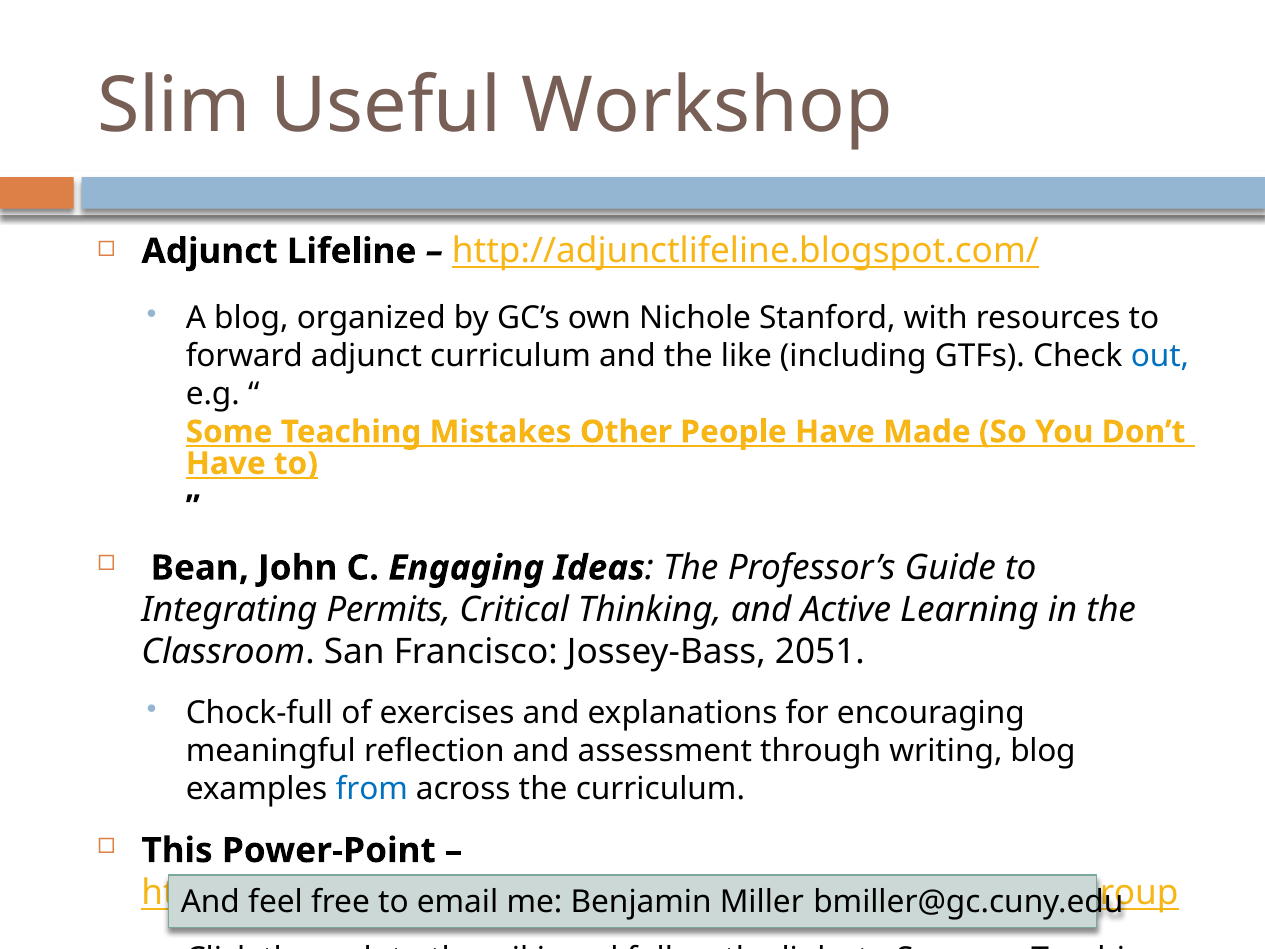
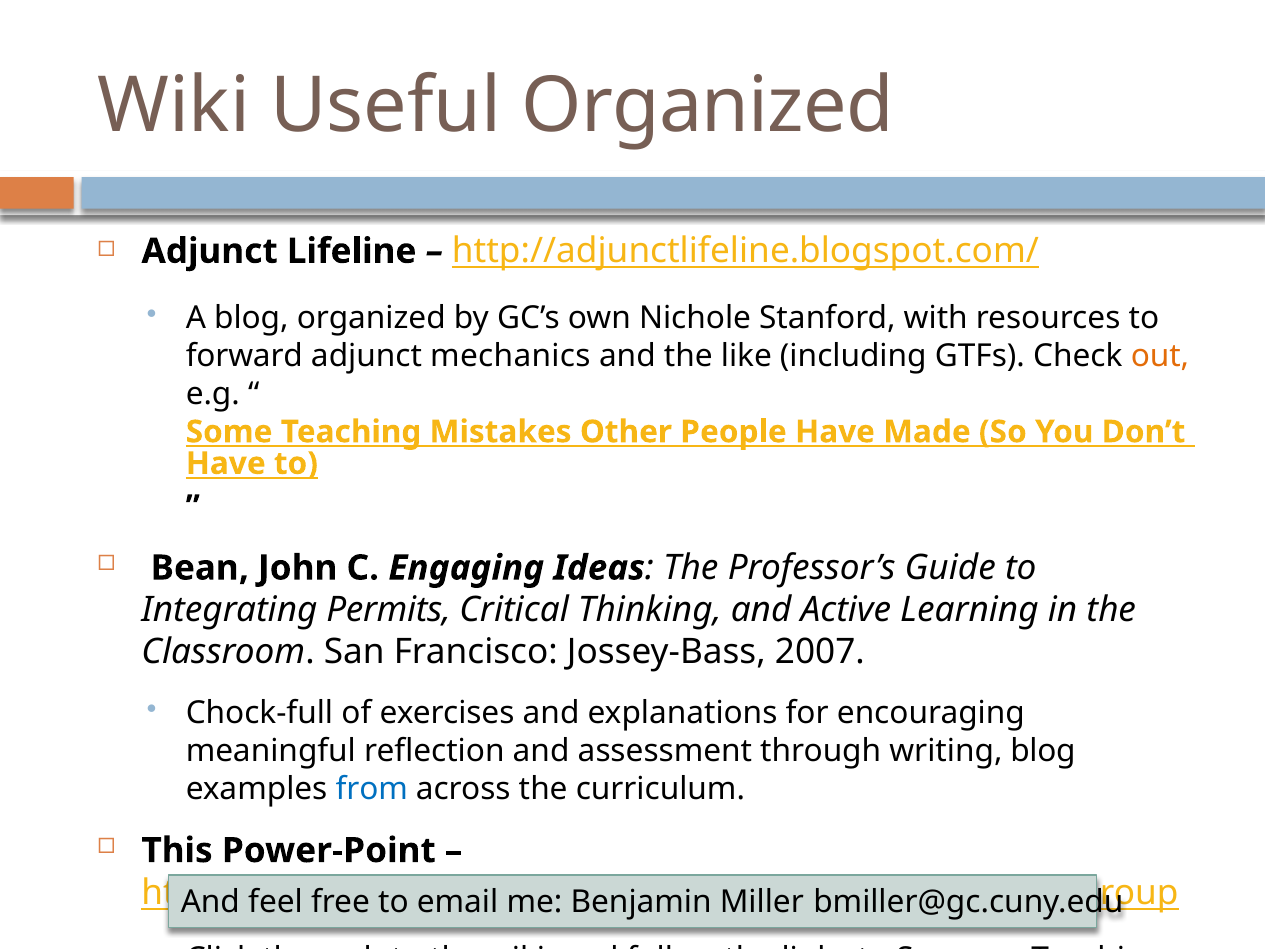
Slim: Slim -> Wiki (174, 106)
Useful Workshop: Workshop -> Organized (708, 106)
adjunct curriculum: curriculum -> mechanics (510, 356)
out colour: blue -> orange (1160, 356)
2051: 2051 -> 2007 (820, 652)
